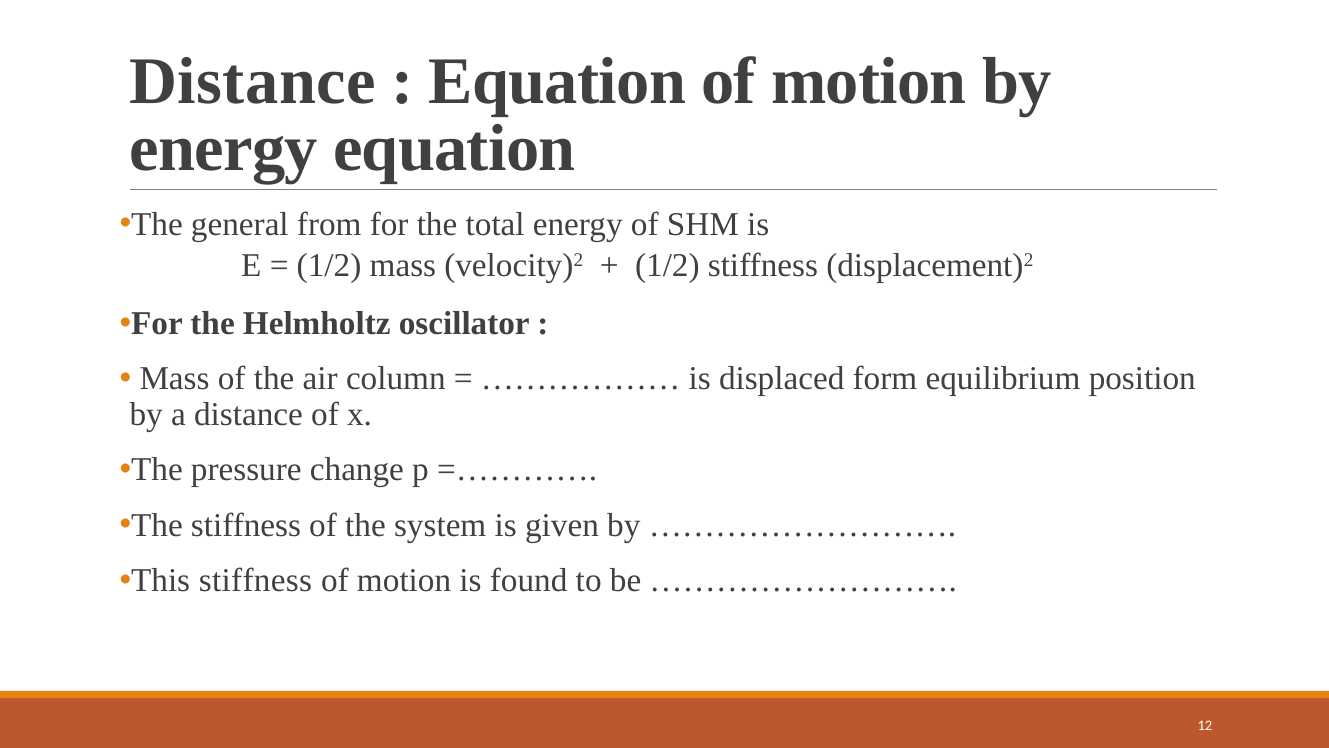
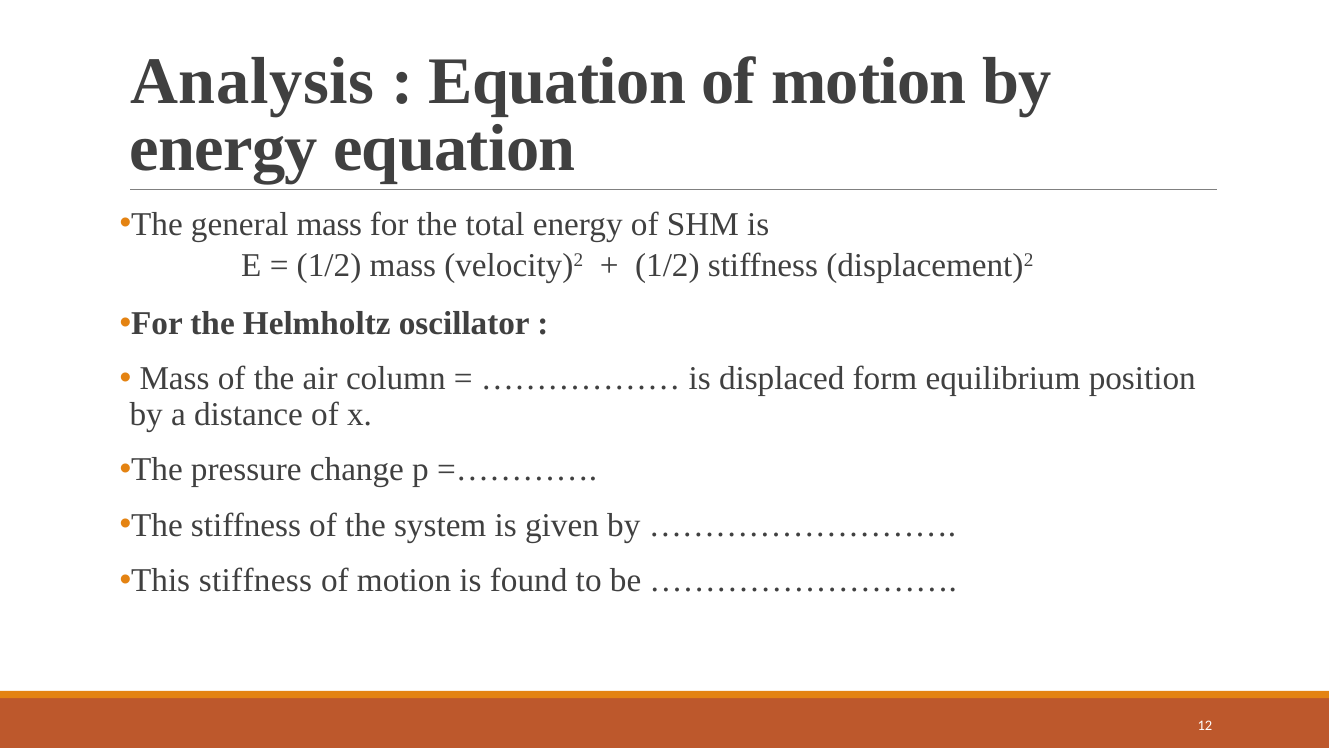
Distance: Distance -> Analysis (253, 81)
general from: from -> mass (329, 224)
